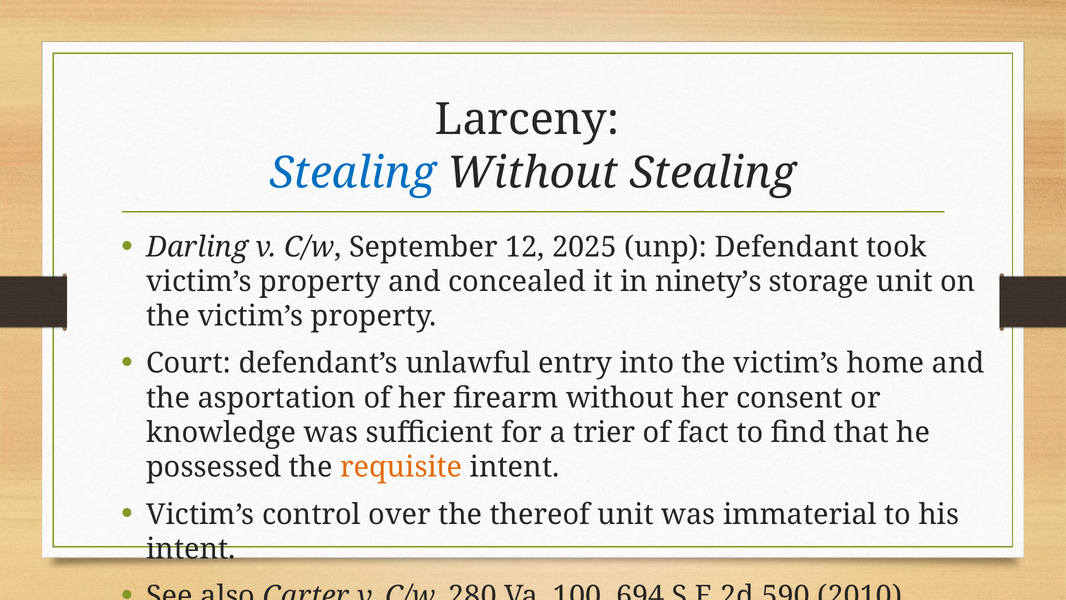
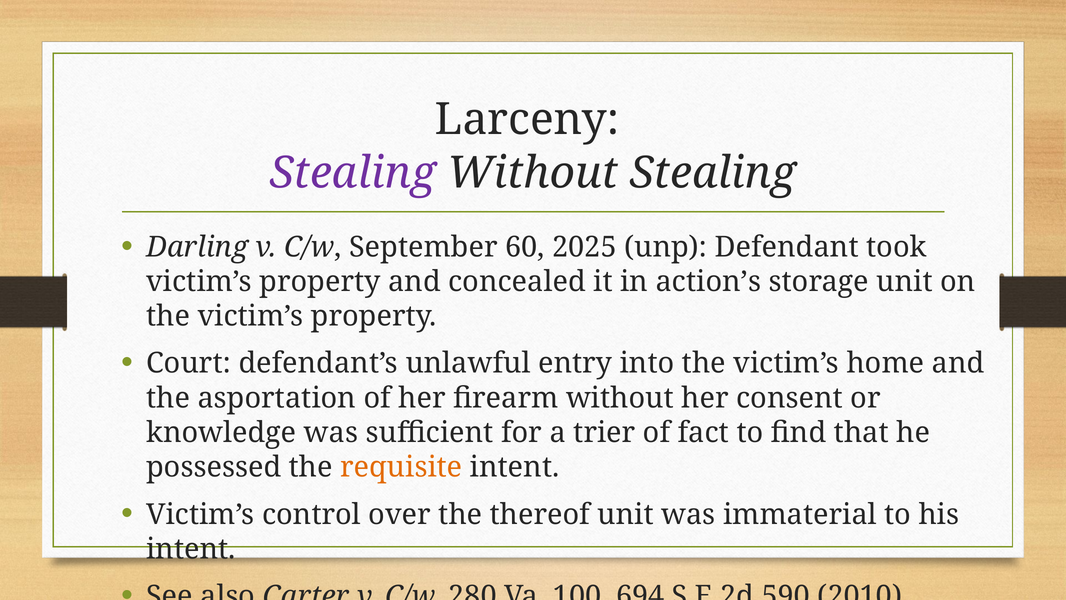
Stealing colour: blue -> purple (353, 173)
12: 12 -> 60 (525, 247)
ninety’s: ninety’s -> action’s (708, 282)
